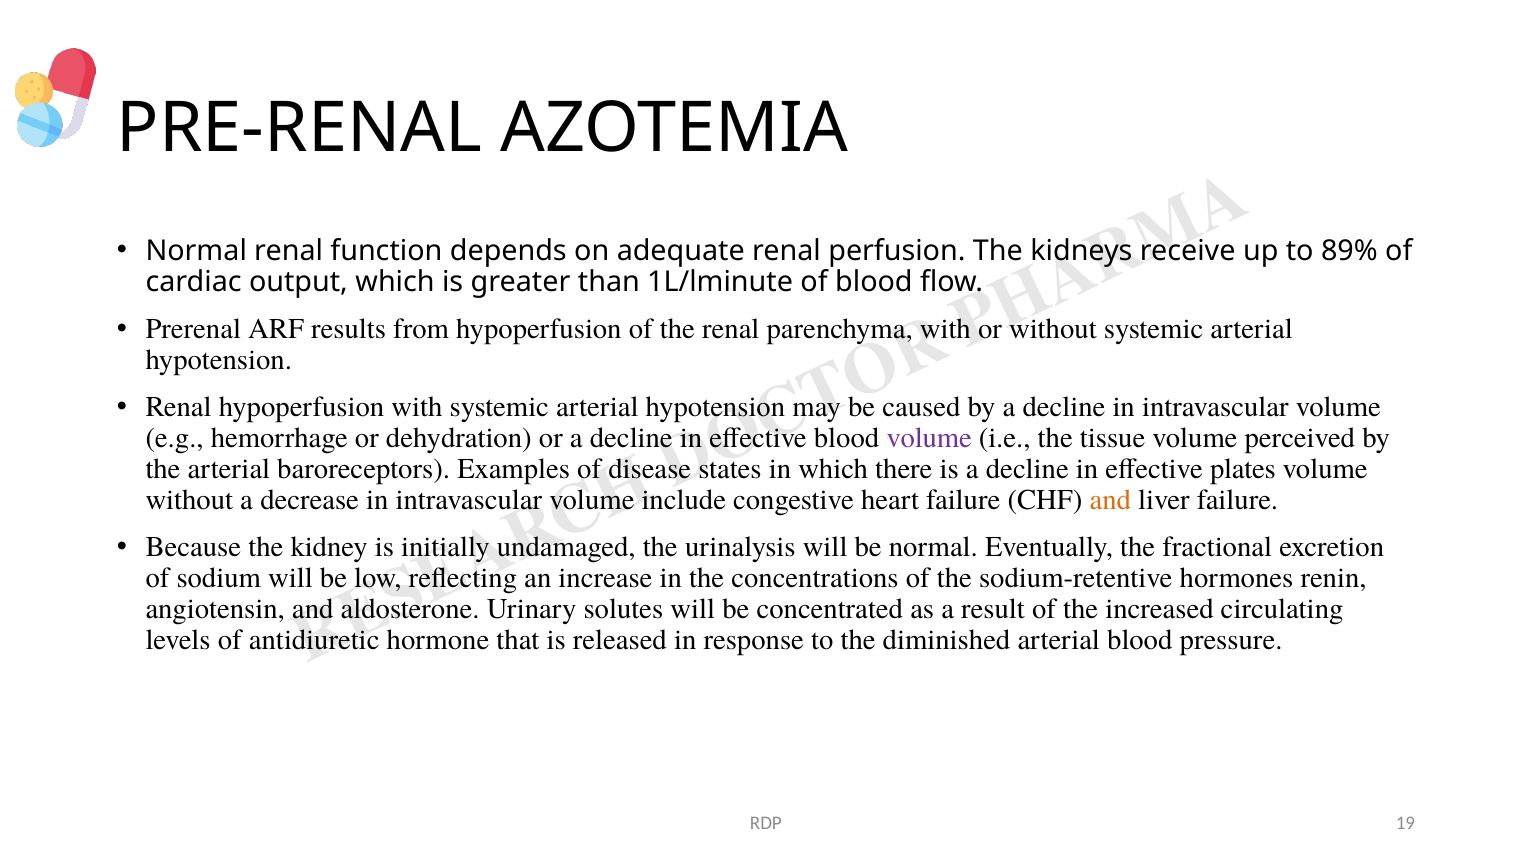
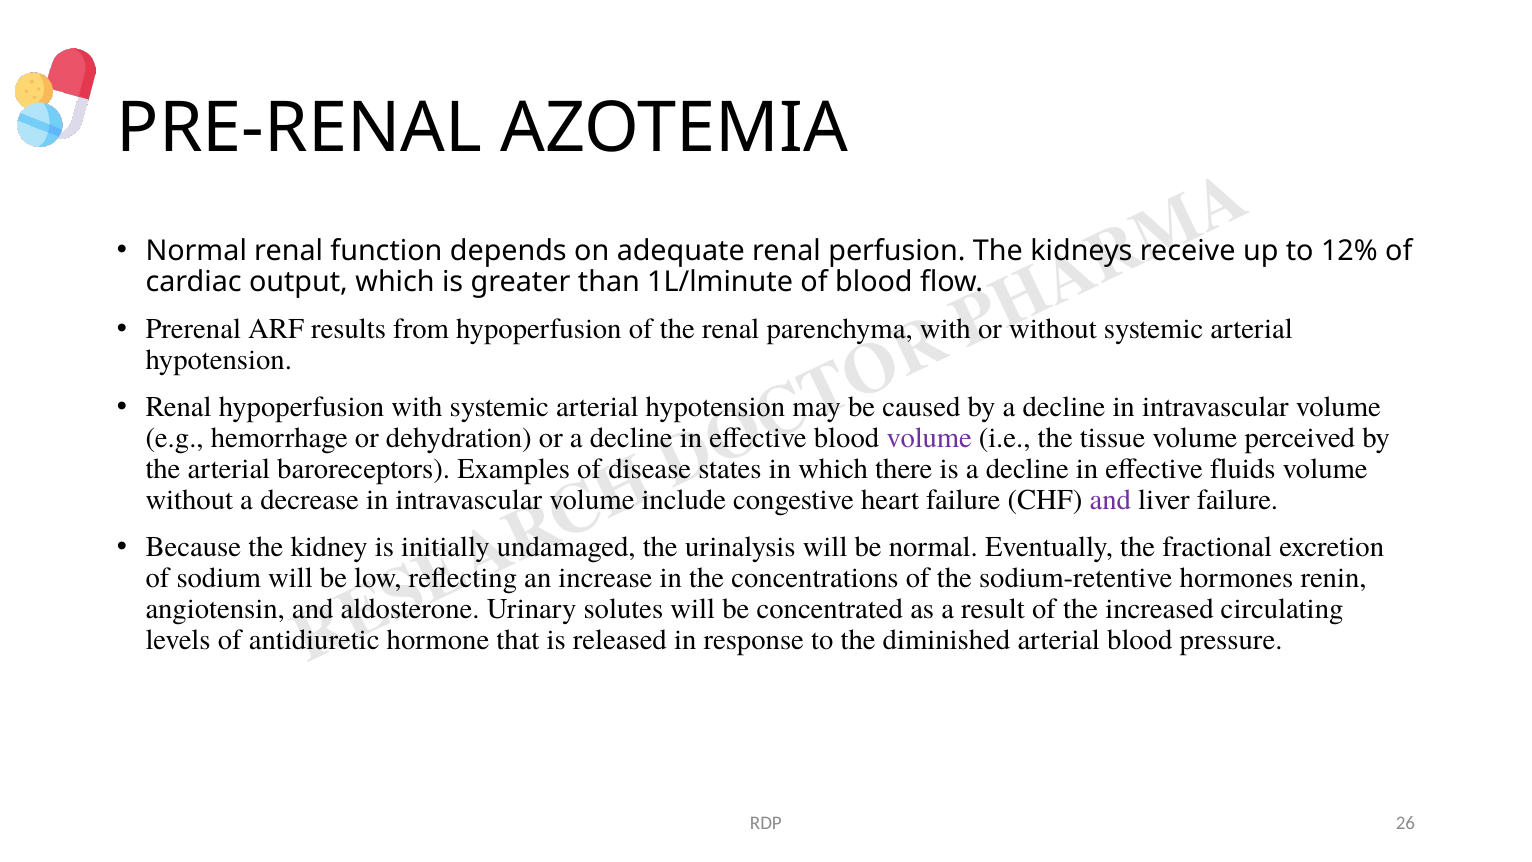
89%: 89% -> 12% (1349, 250)
plates: plates -> fluids (1243, 469)
and colour: orange -> purple (1110, 500)
19: 19 -> 26 (1405, 823)
